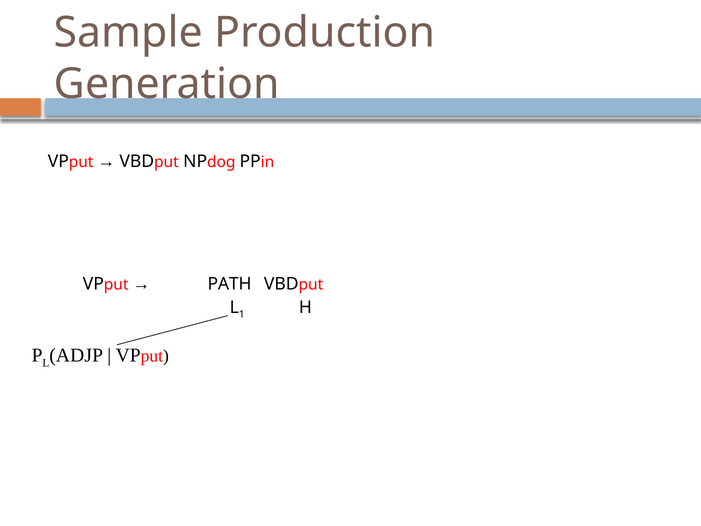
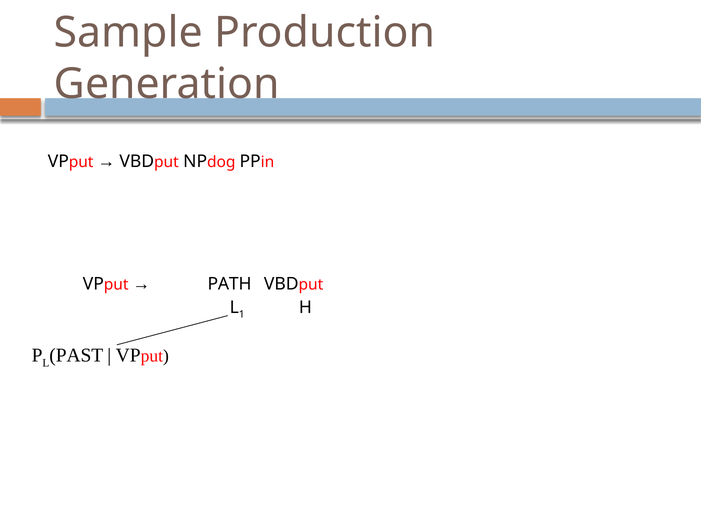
ADJP: ADJP -> PAST (76, 355)
